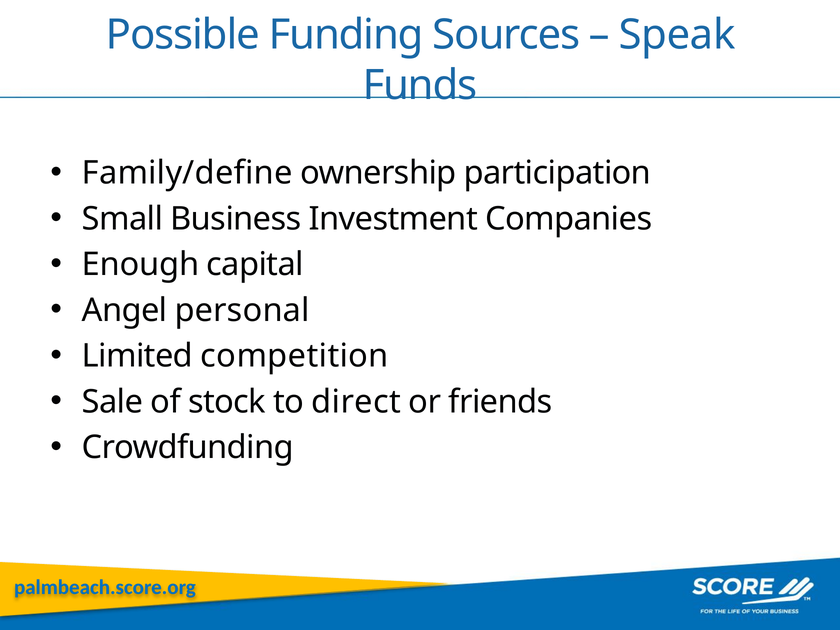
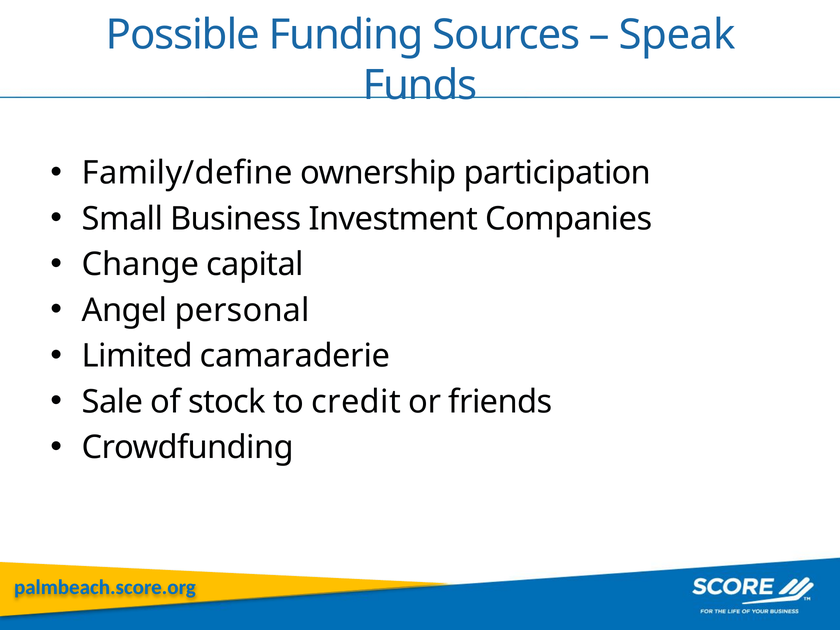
Enough: Enough -> Change (141, 265)
competition: competition -> camaraderie (295, 356)
direct: direct -> credit (356, 402)
